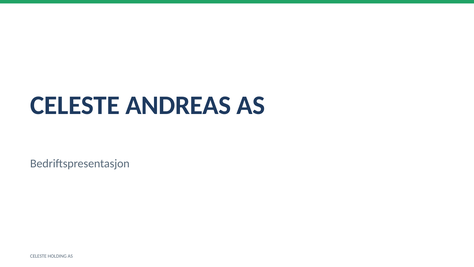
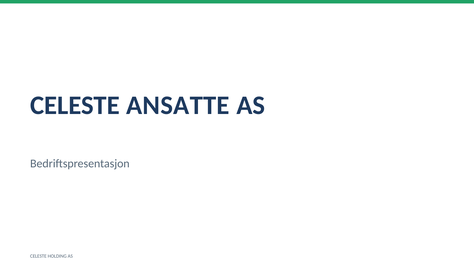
ANDREAS: ANDREAS -> ANSATTE (178, 105)
